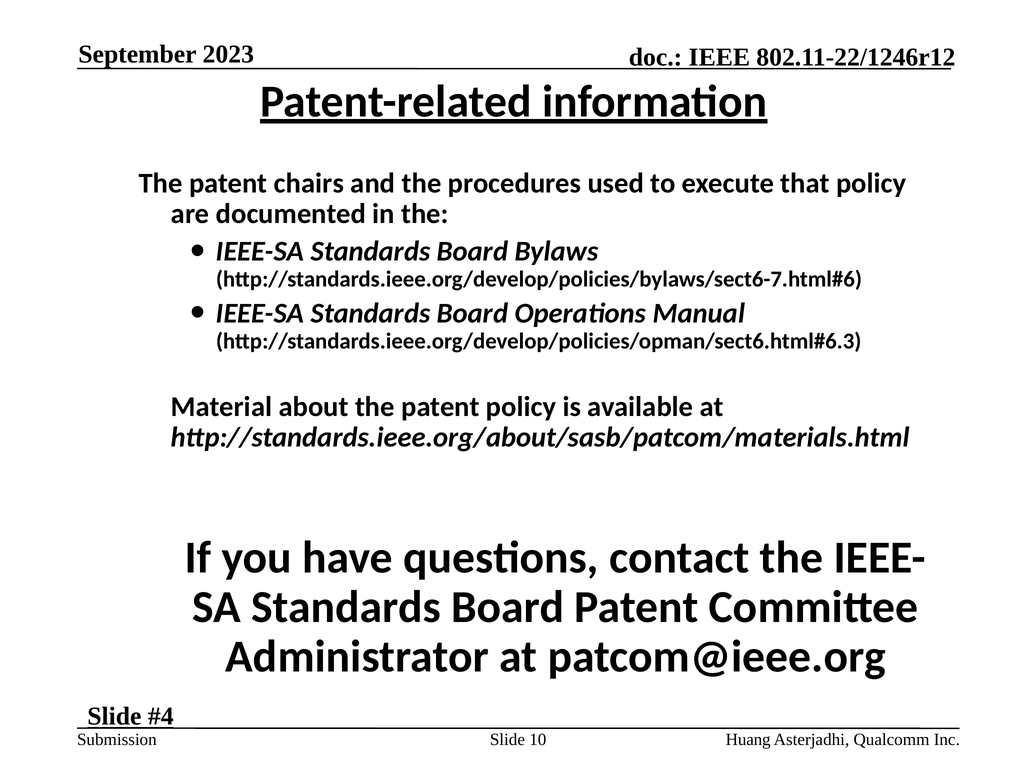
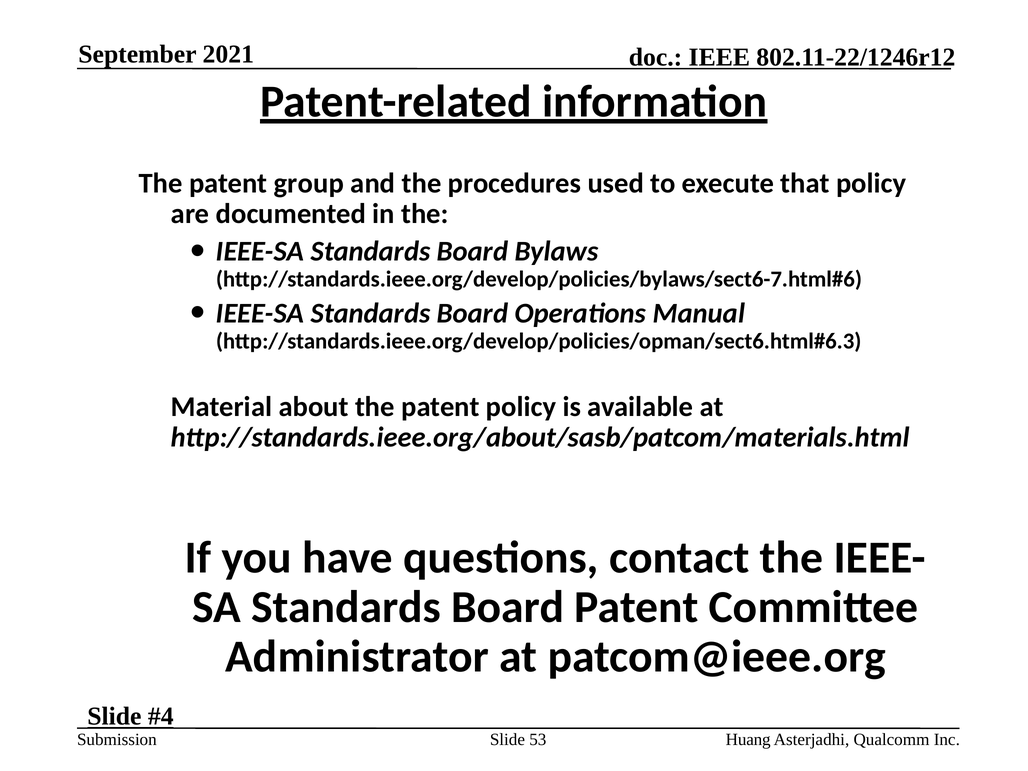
2023: 2023 -> 2021 (228, 54)
chairs: chairs -> group (309, 183)
10: 10 -> 53 (538, 739)
